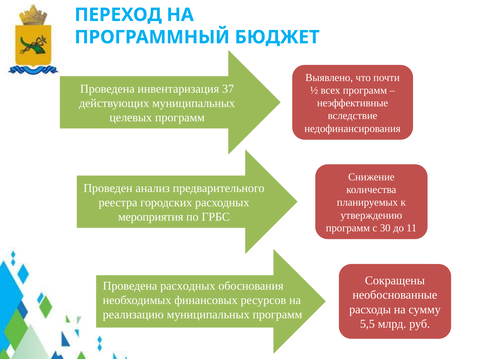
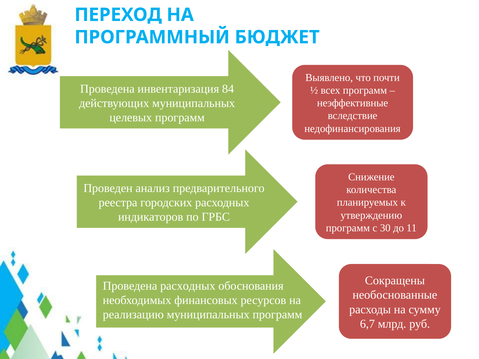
37: 37 -> 84 (228, 89)
мероприятия: мероприятия -> индикаторов (151, 217)
5,5: 5,5 -> 6,7 (367, 324)
